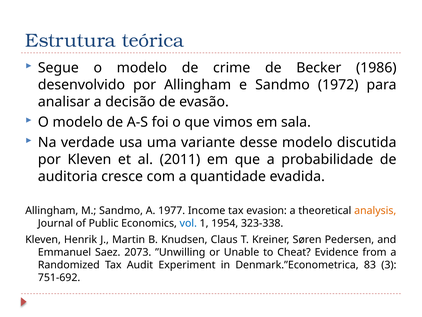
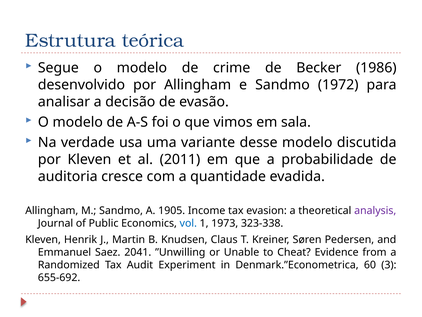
1977: 1977 -> 1905 (172, 210)
analysis colour: orange -> purple (375, 210)
1954: 1954 -> 1973 (225, 223)
2073: 2073 -> 2041 (138, 252)
83: 83 -> 60 (370, 264)
751-692: 751-692 -> 655-692 (59, 277)
